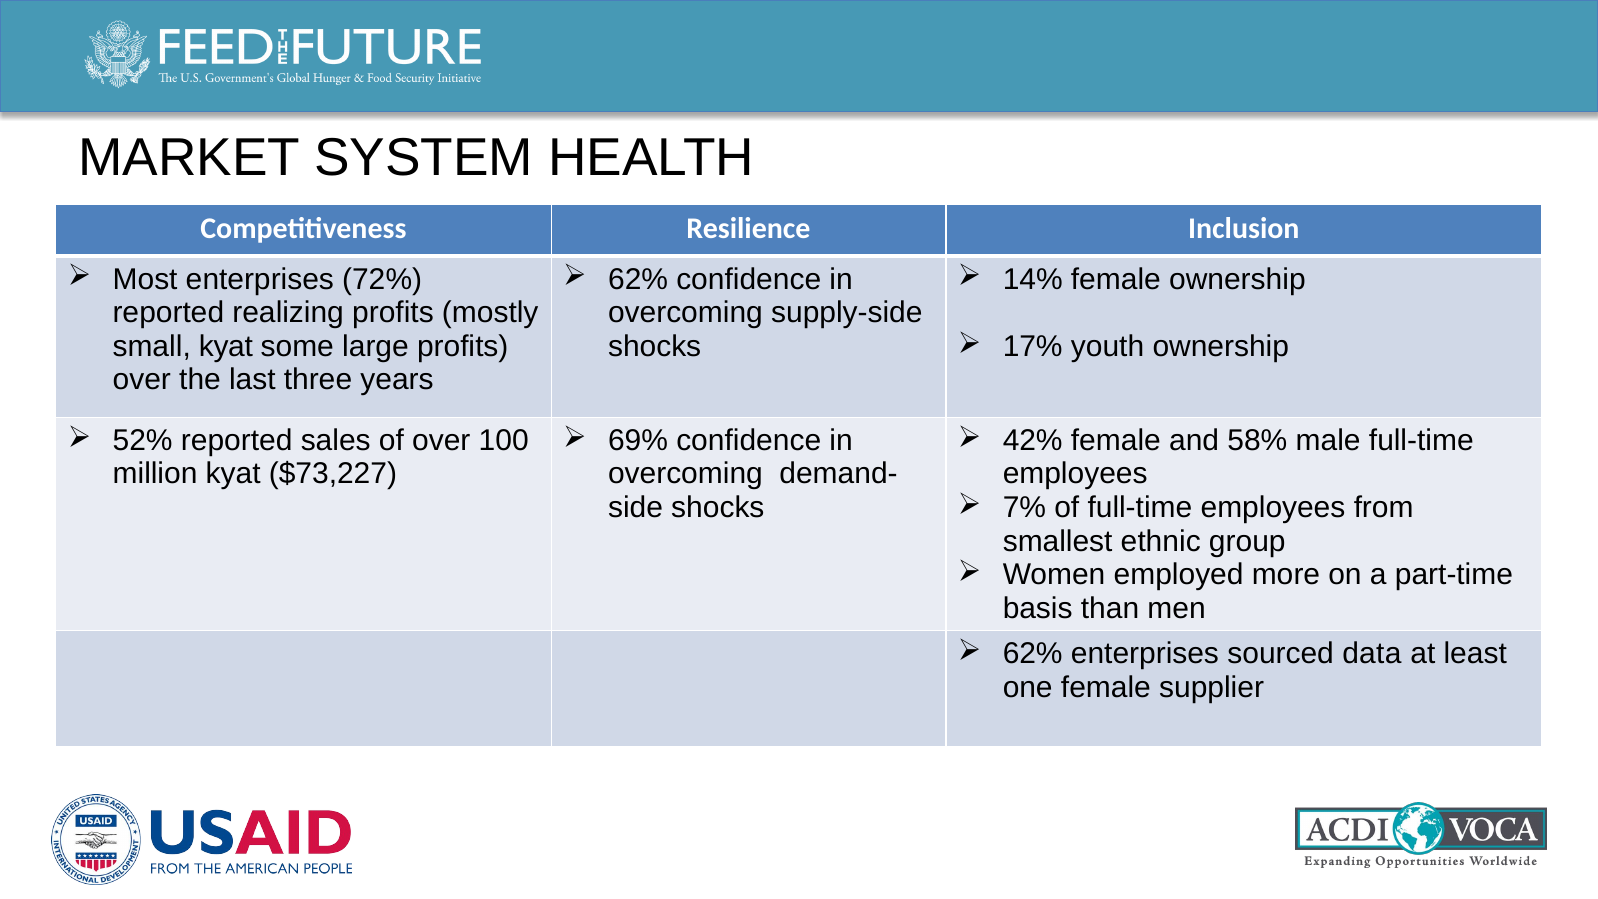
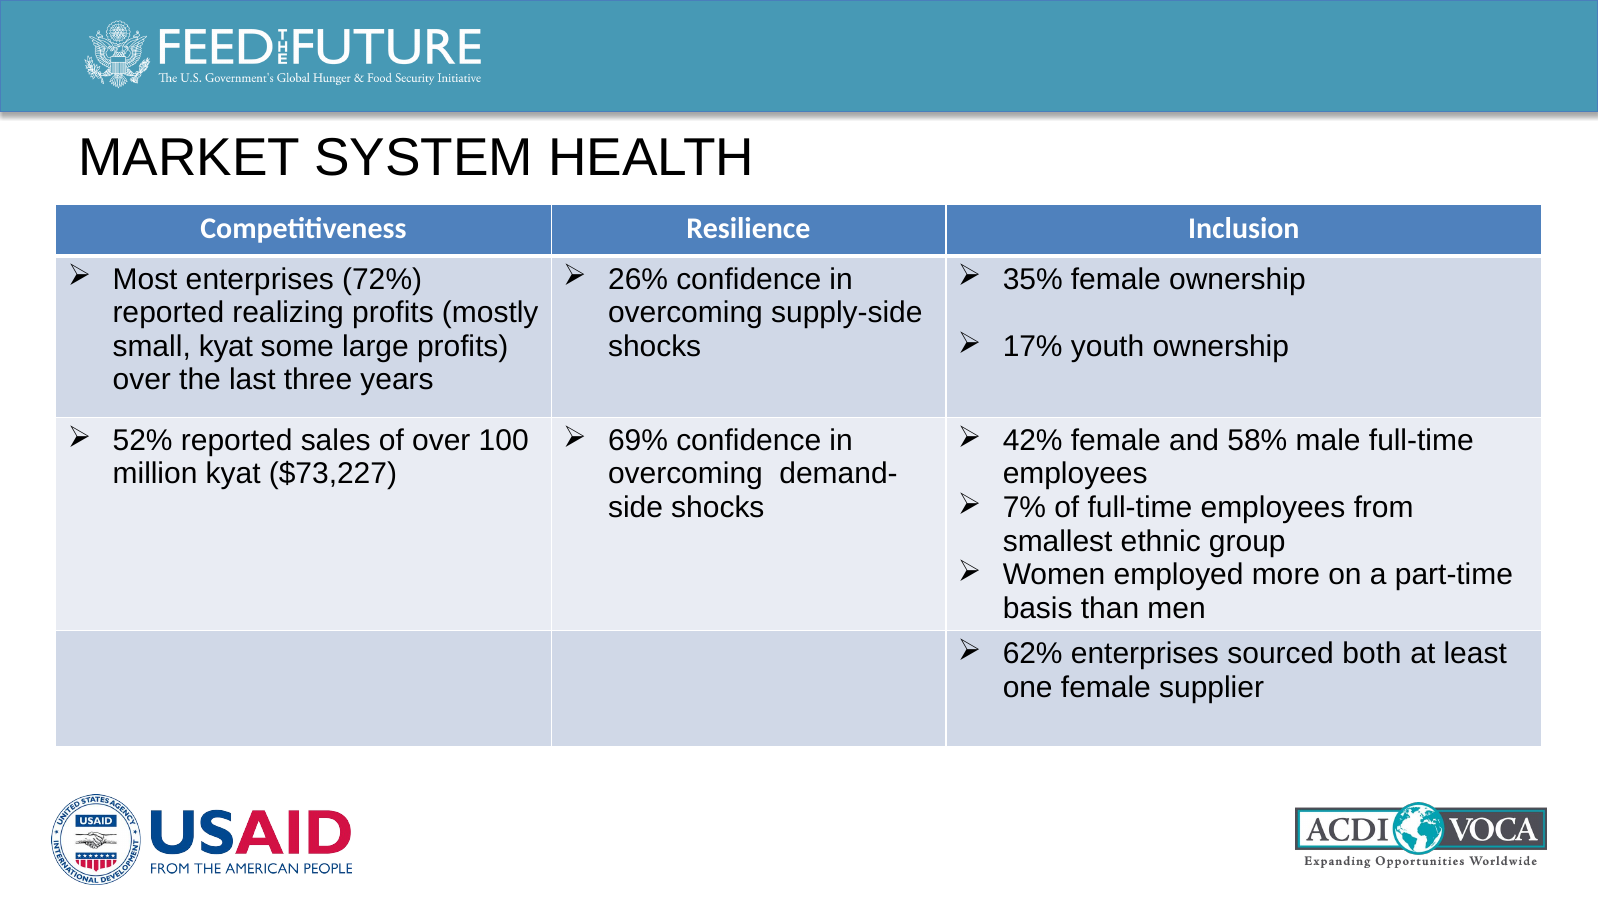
62%: 62% -> 26% (638, 279)
14%: 14% -> 35% (1033, 279)
data: data -> both (1372, 654)
